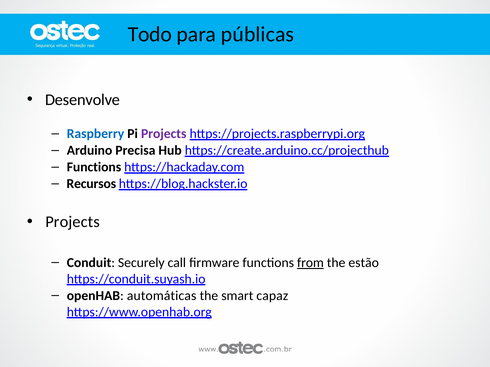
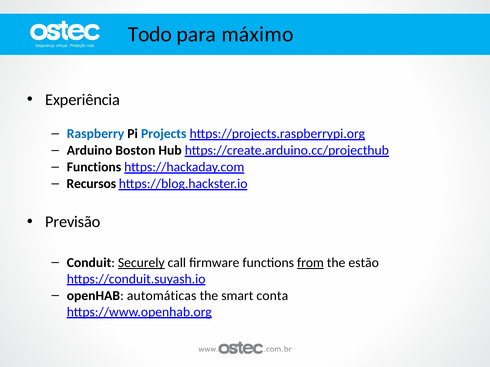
públicas: públicas -> máximo (257, 34)
Desenvolve: Desenvolve -> Experiência (83, 100)
Projects colour: purple -> blue (164, 134)
Precisa: Precisa -> Boston (135, 151)
Projects: Projects -> Previsão (73, 222)
Securely underline: none -> present (141, 263)
capaz: capaz -> conta (272, 296)
